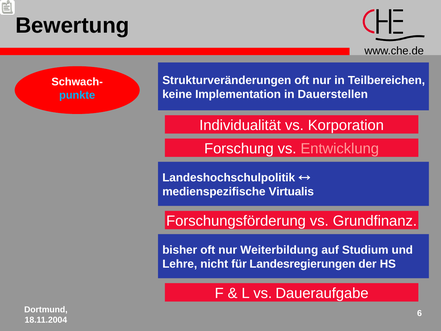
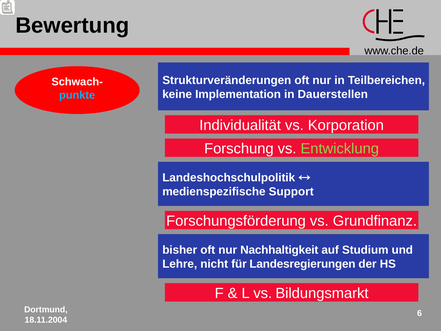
Entwicklung colour: pink -> light green (340, 149)
Virtualis: Virtualis -> Support (291, 192)
Weiterbildung: Weiterbildung -> Nachhaltigkeit (279, 250)
Daueraufgabe: Daueraufgabe -> Bildungsmarkt (322, 293)
